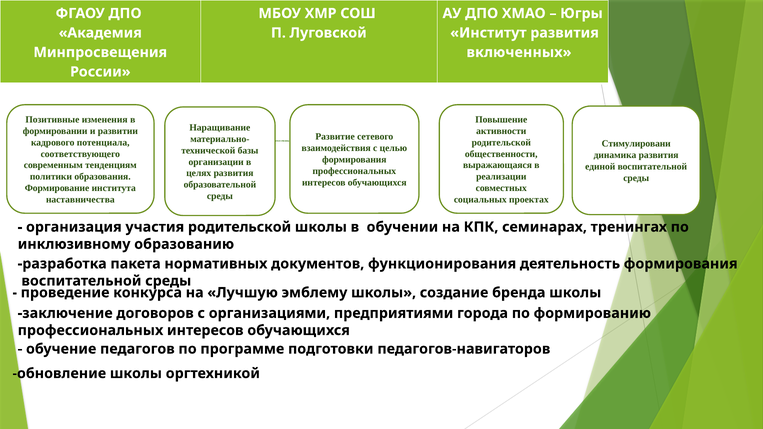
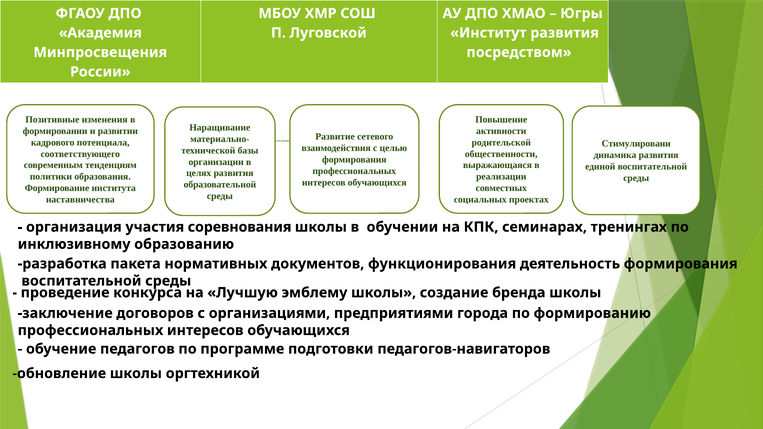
включенных: включенных -> посредством (519, 52)
участия родительской: родительской -> соревнования (240, 227)
